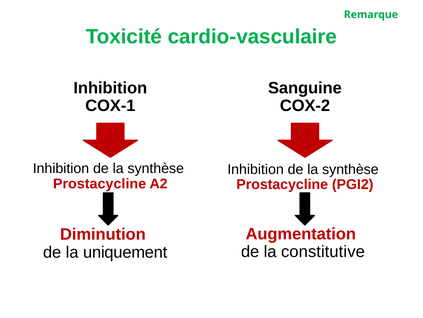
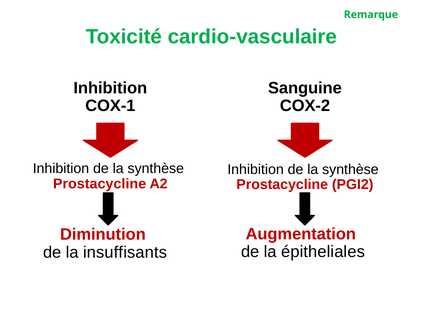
constitutive: constitutive -> épitheliales (323, 251)
uniquement: uniquement -> insuffisants (125, 252)
